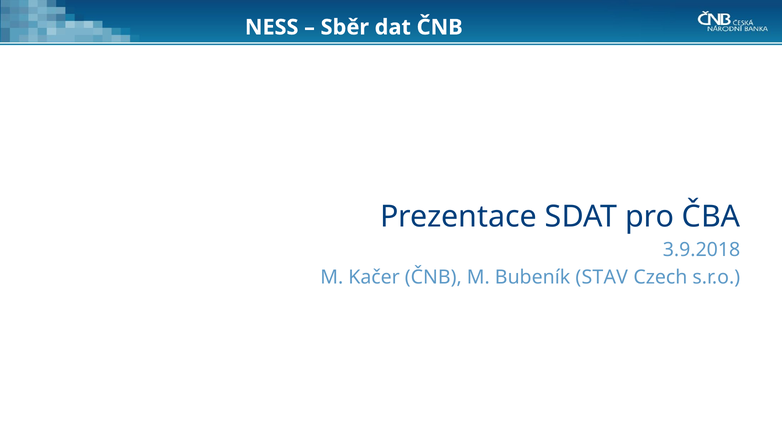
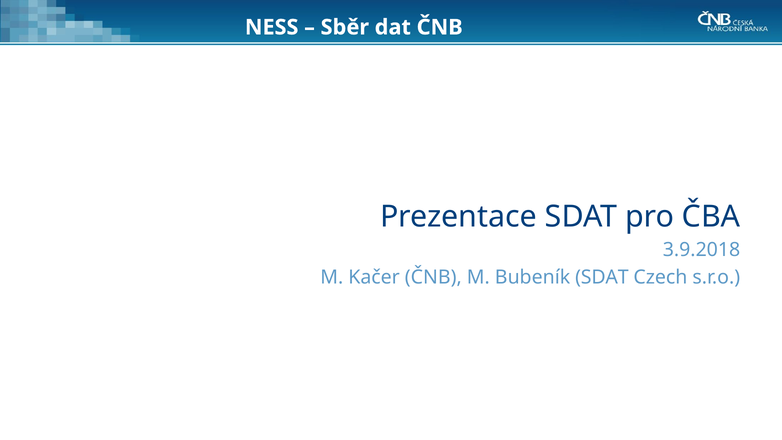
Bubeník STAV: STAV -> SDAT (602, 277)
